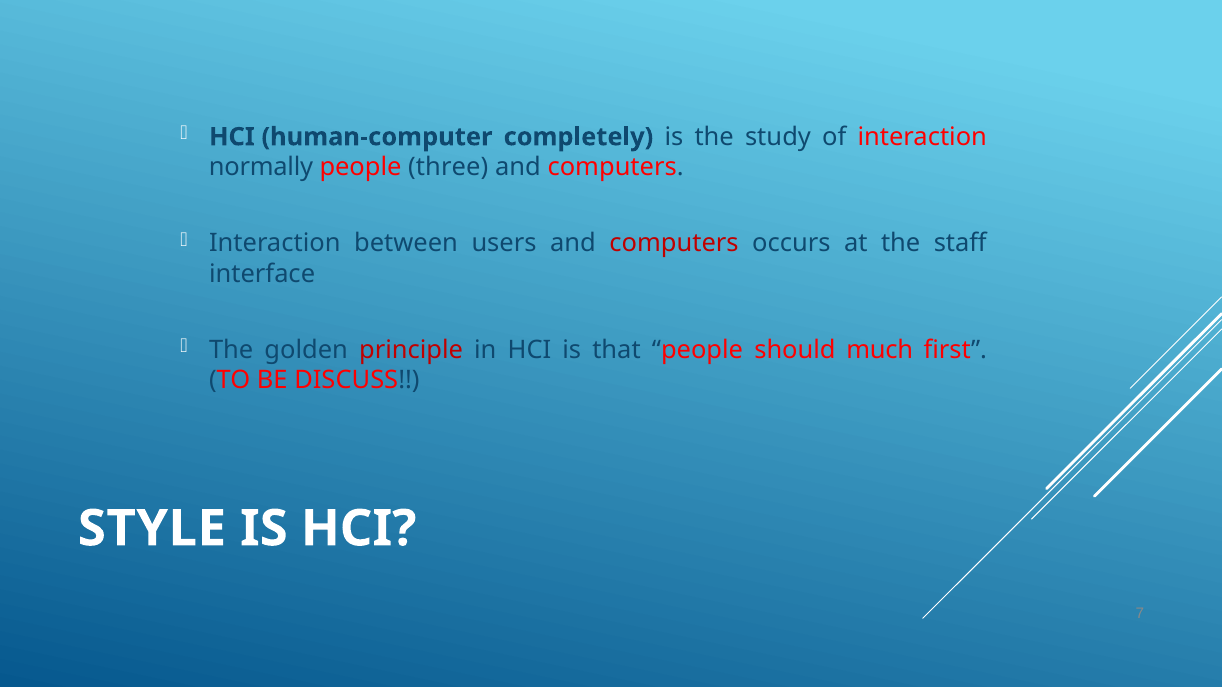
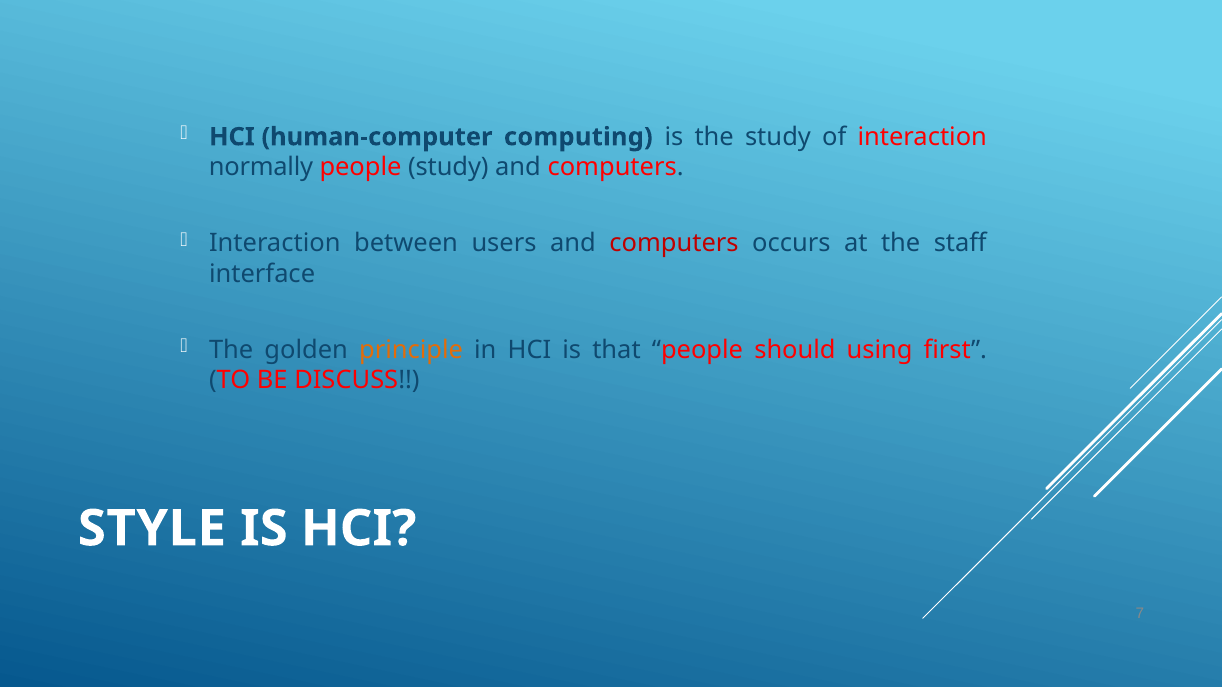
completely: completely -> computing (578, 137)
people three: three -> study (448, 168)
principle colour: red -> orange (411, 350)
much: much -> using (880, 350)
